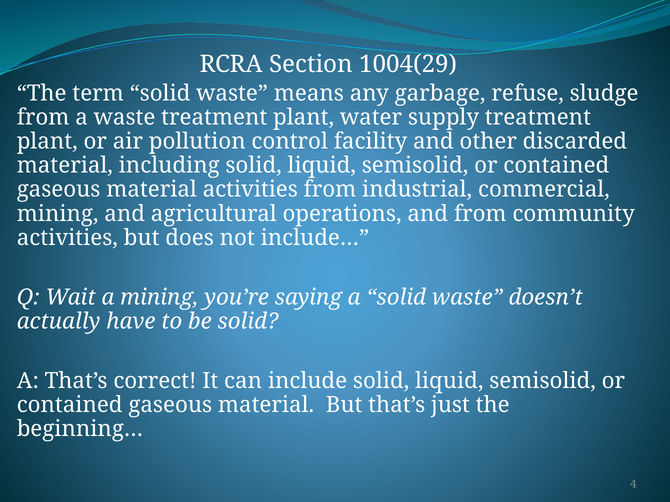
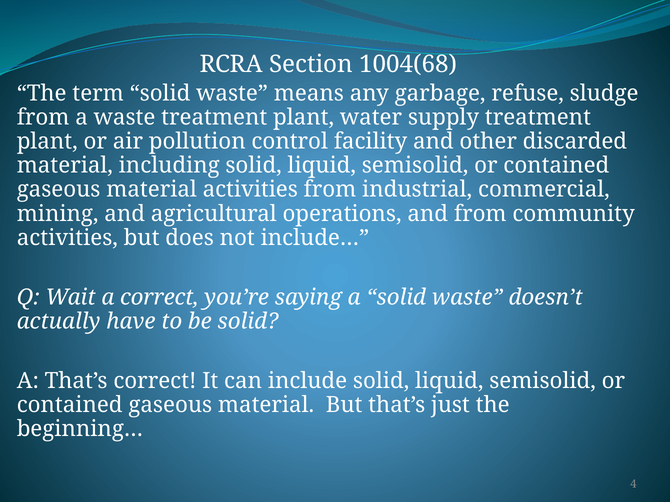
1004(29: 1004(29 -> 1004(68 (408, 64)
a mining: mining -> correct (159, 298)
